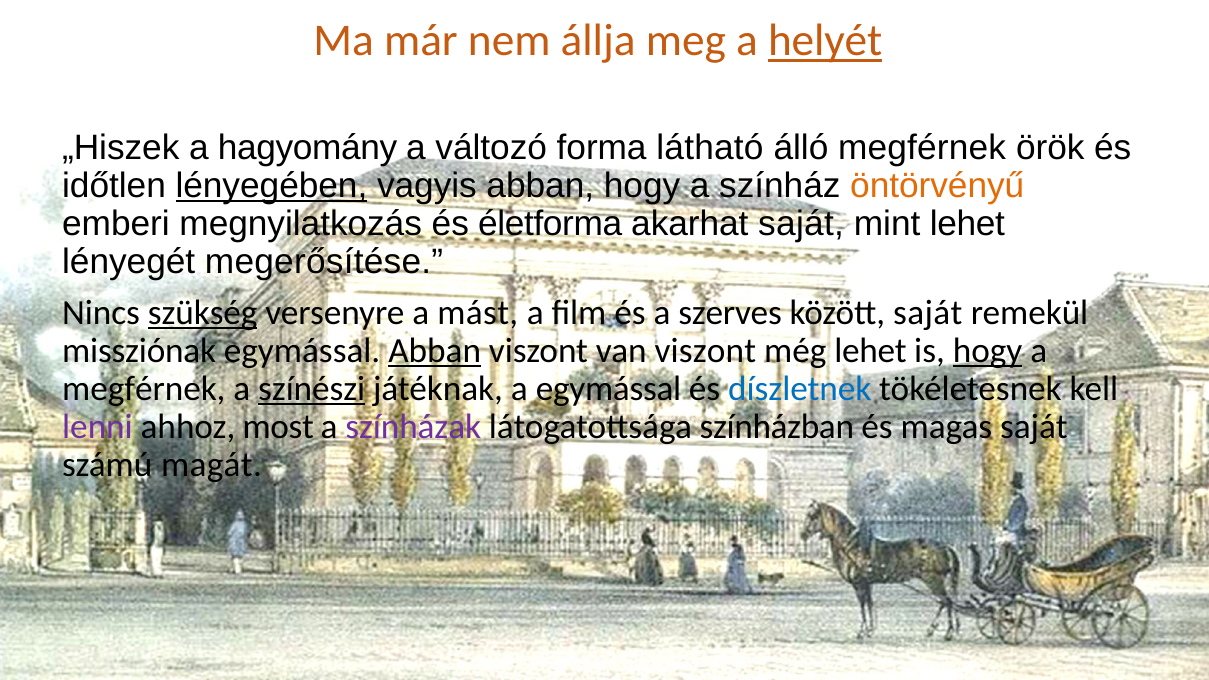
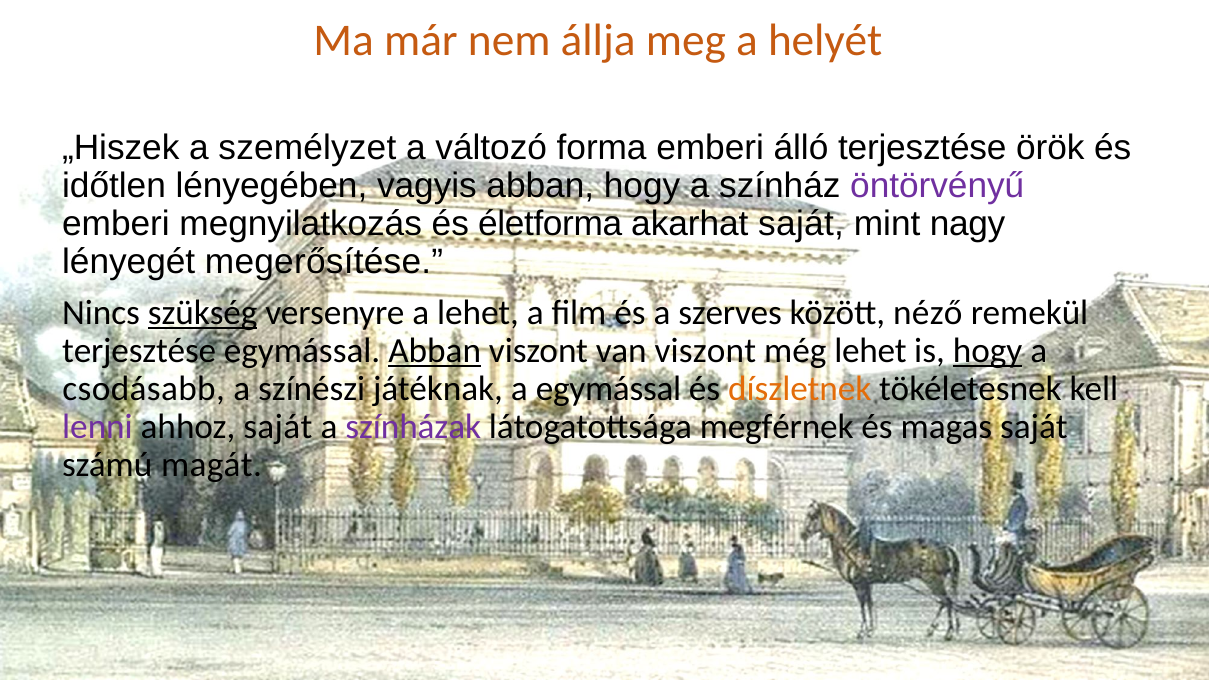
helyét underline: present -> none (825, 41)
hagyomány: hagyomány -> személyzet (307, 148)
forma látható: látható -> emberi (710, 148)
álló megférnek: megférnek -> terjesztése (922, 148)
lényegében underline: present -> none (271, 186)
öntörvényű colour: orange -> purple (937, 186)
mint lehet: lehet -> nagy (967, 224)
a mást: mást -> lehet (478, 313)
között saját: saját -> néző (928, 313)
missziónak: missziónak -> terjesztése (139, 351)
megférnek: megférnek -> csodásabb (144, 389)
színészi underline: present -> none (312, 389)
díszletnek colour: blue -> orange (800, 389)
ahhoz most: most -> saját (278, 427)
színházban: színházban -> megférnek (777, 427)
